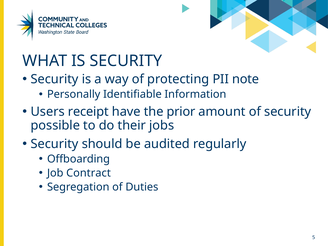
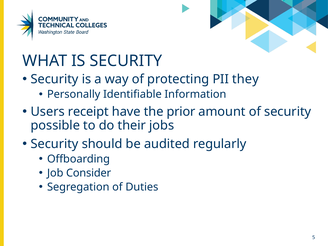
note: note -> they (245, 79)
Contract: Contract -> Consider (89, 173)
